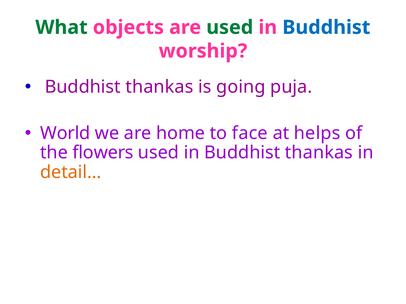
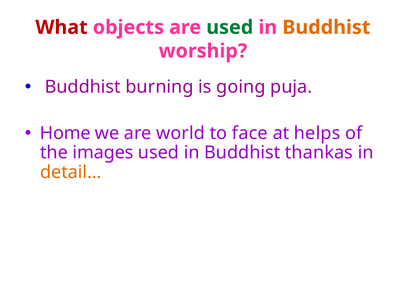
What colour: green -> red (62, 27)
Buddhist colour: blue -> orange (326, 27)
thankas: thankas -> burning (160, 87)
World: World -> Home (65, 133)
home: home -> world (180, 133)
flowers: flowers -> images (103, 153)
